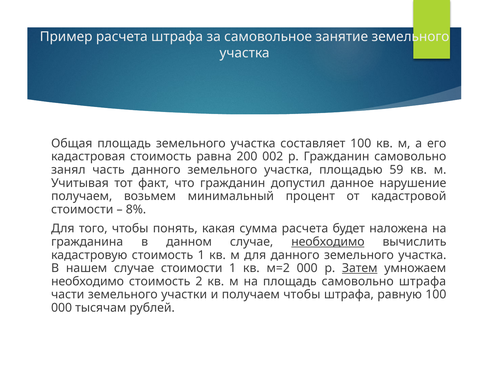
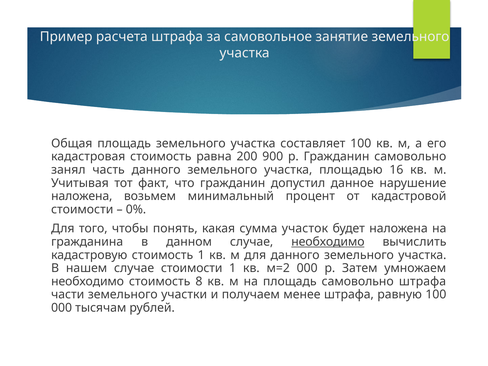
002: 002 -> 900 (273, 157)
59: 59 -> 16 (396, 170)
получаем: получаем -> наложена (82, 196)
8%: 8% -> 0% (136, 209)
сумма расчета: расчета -> участок (305, 229)
Затем underline: present -> none (360, 268)
2: 2 -> 8 (199, 281)
получаем чтобы: чтобы -> менее (302, 295)
